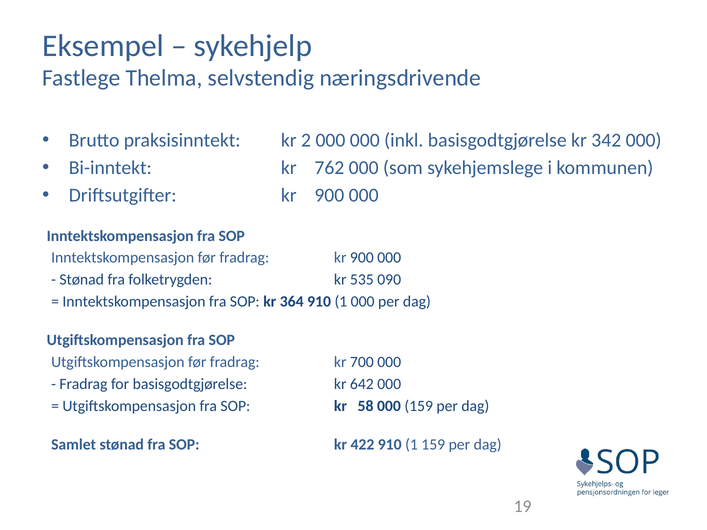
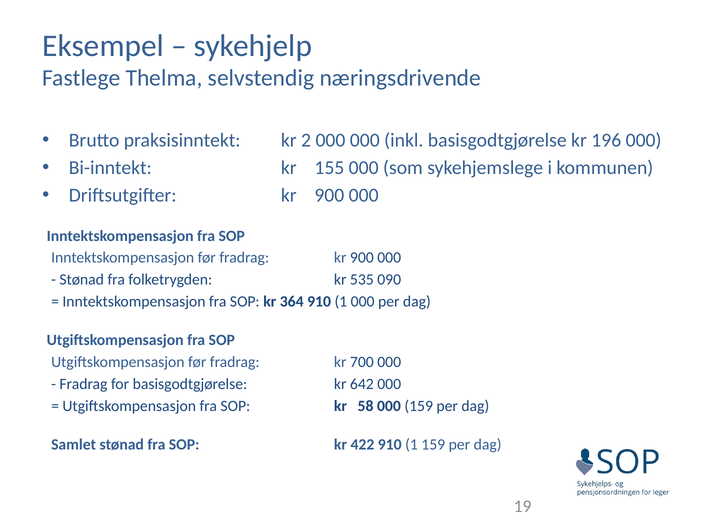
342: 342 -> 196 (606, 140)
762: 762 -> 155 (329, 168)
